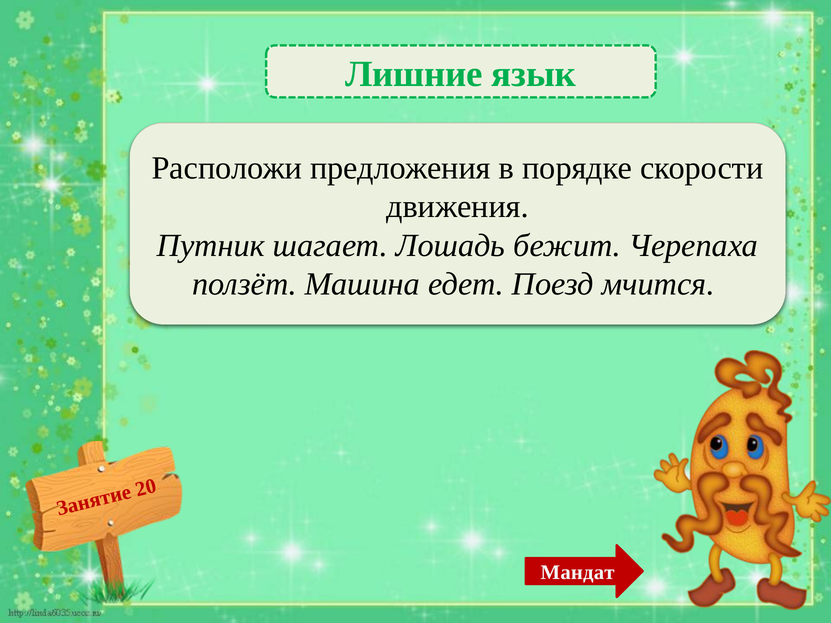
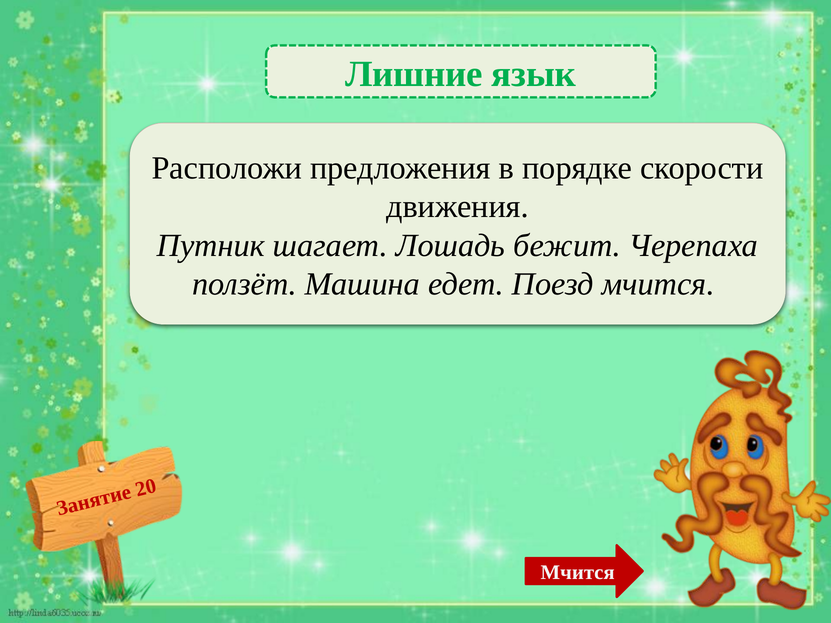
Мандат: Мандат -> Мчится (578, 573)
